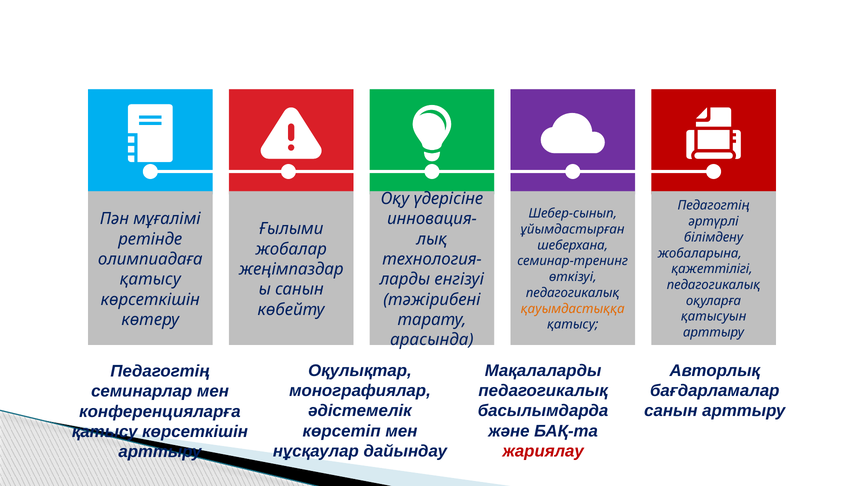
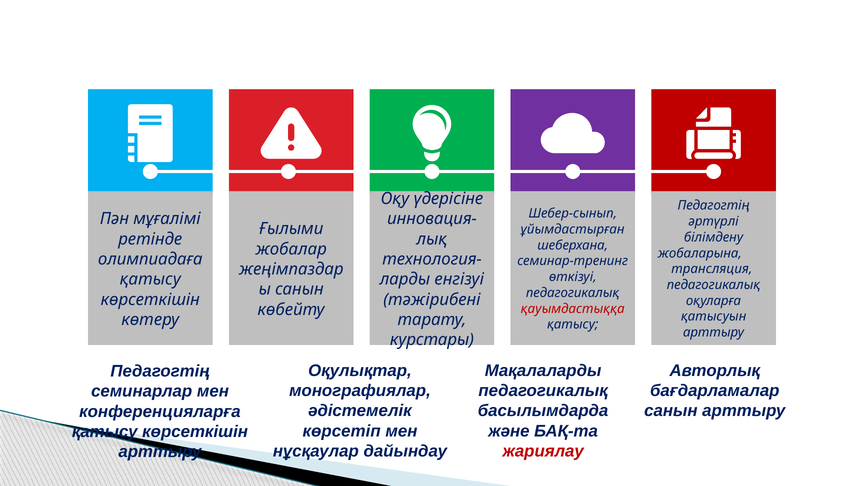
қажеттілігі: қажеттілігі -> трансляция (712, 269)
қауымдастыққа colour: orange -> red (573, 309)
арасында: арасында -> курстары (432, 340)
